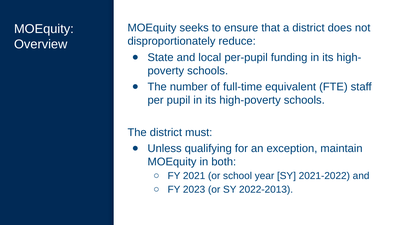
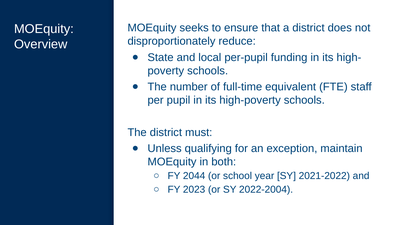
2021: 2021 -> 2044 (194, 176)
2022-2013: 2022-2013 -> 2022-2004 (266, 190)
